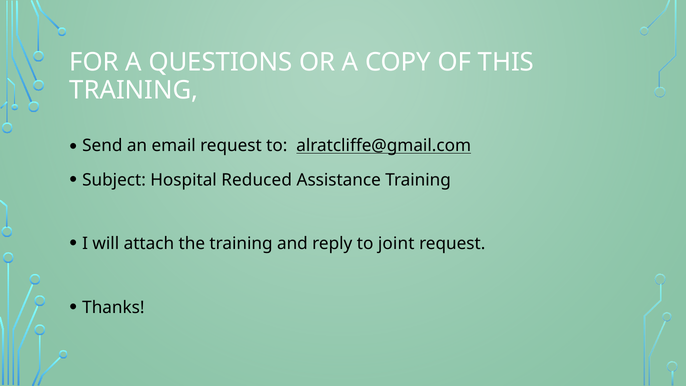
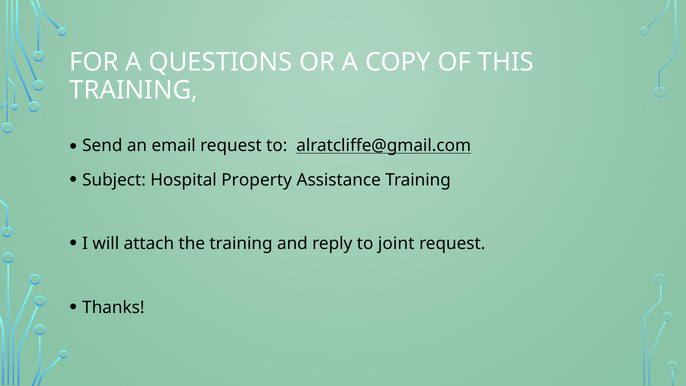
Reduced: Reduced -> Property (257, 180)
